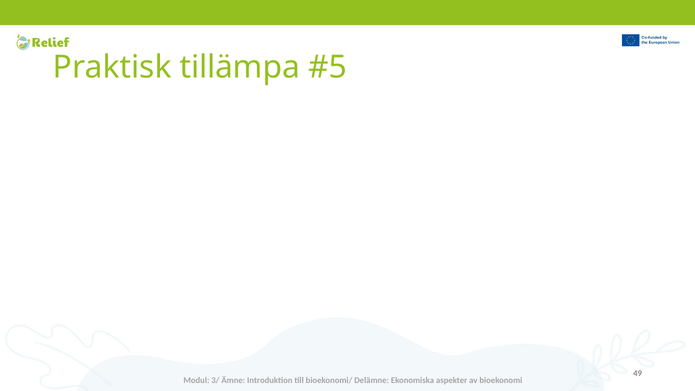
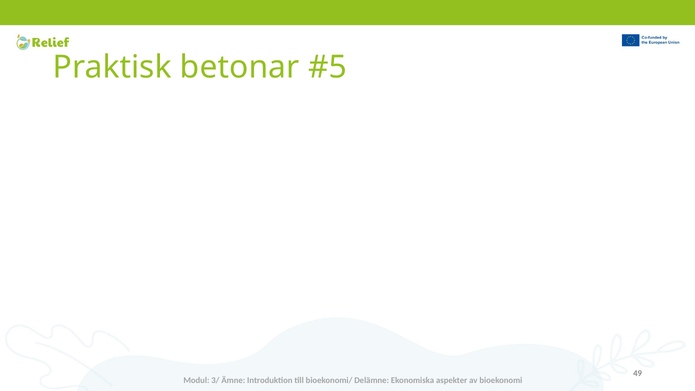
tillämpa: tillämpa -> betonar (240, 67)
